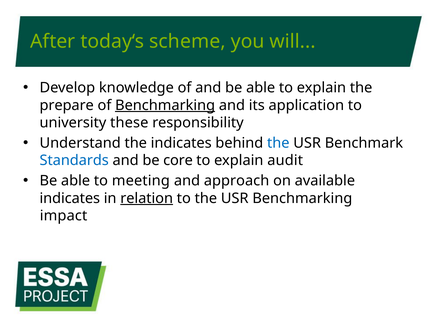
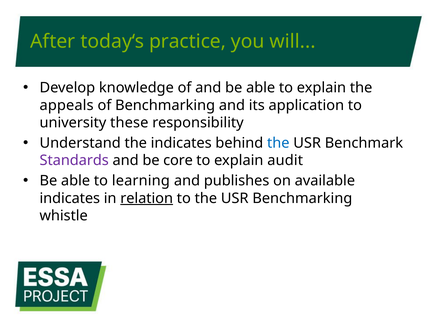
scheme: scheme -> practice (188, 41)
prepare: prepare -> appeals (67, 106)
Benchmarking underline: present -> none (165, 106)
Standards colour: blue -> purple (74, 161)
meeting: meeting -> learning (141, 181)
approach: approach -> publishes (237, 181)
impact: impact -> whistle (64, 216)
